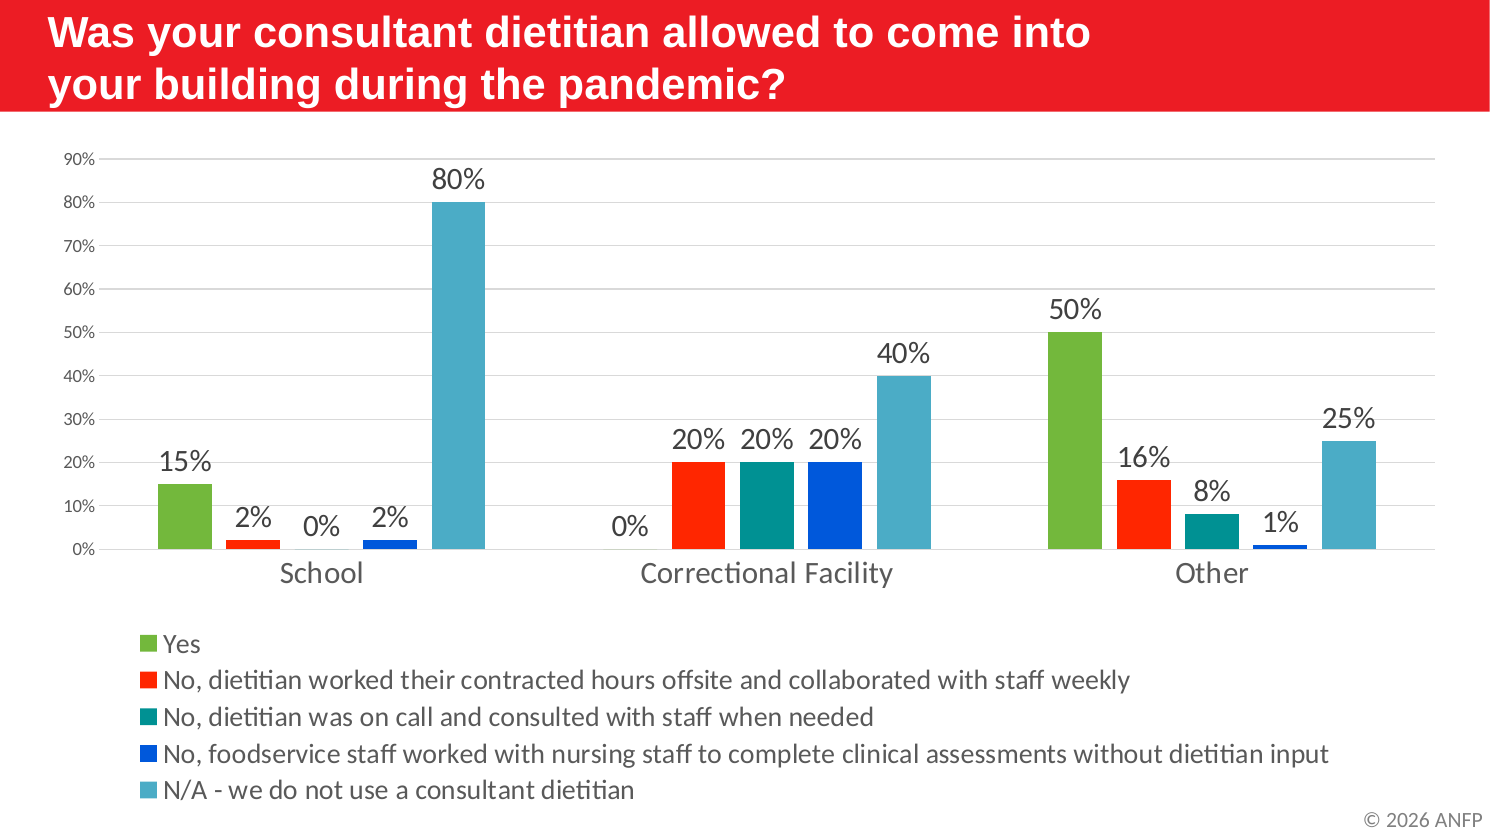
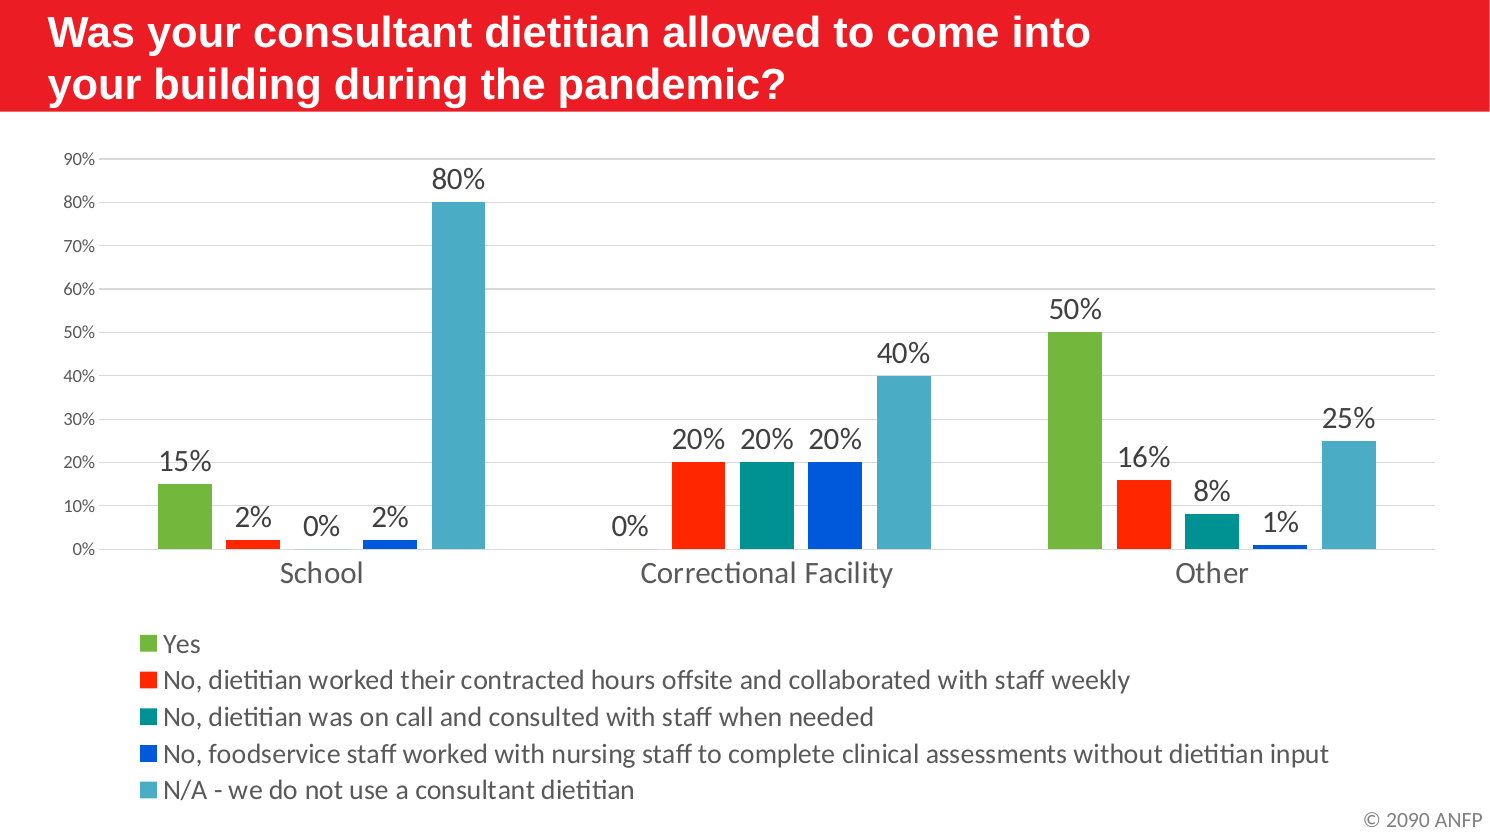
2026: 2026 -> 2090 (1408, 821)
